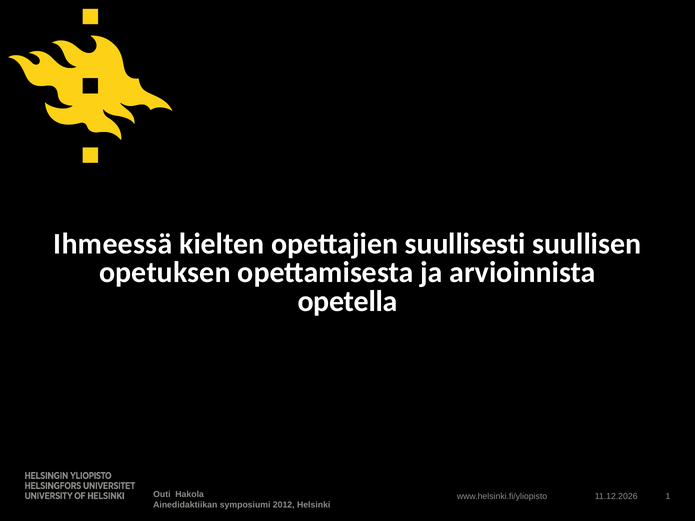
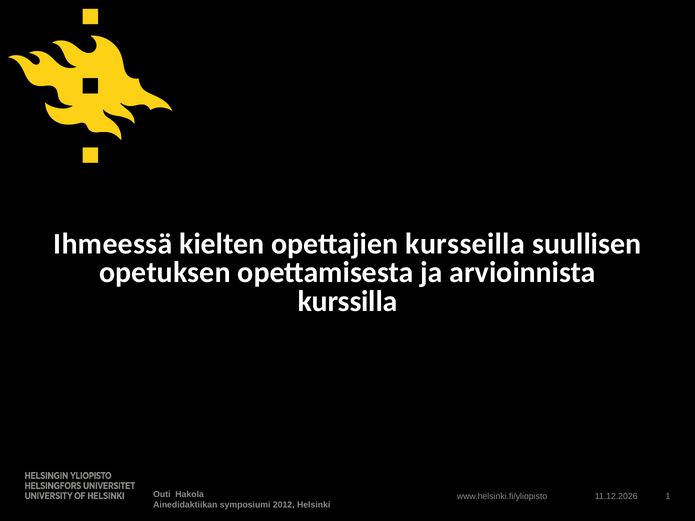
suullisesti: suullisesti -> kursseilla (465, 244)
opetella: opetella -> kurssilla (348, 301)
